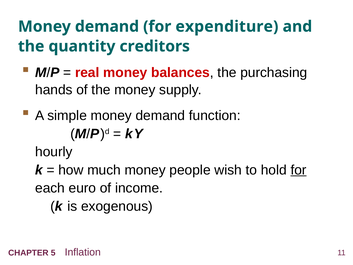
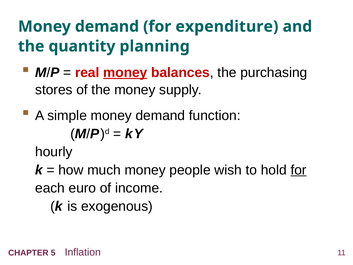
creditors: creditors -> planning (155, 46)
money underline: none -> present (125, 73)
hands: hands -> stores (54, 90)
